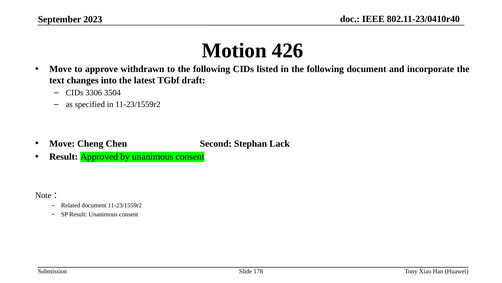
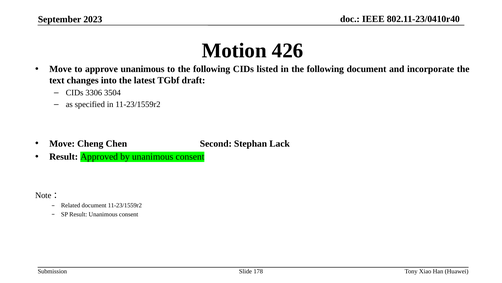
approve withdrawn: withdrawn -> unanimous (143, 69)
